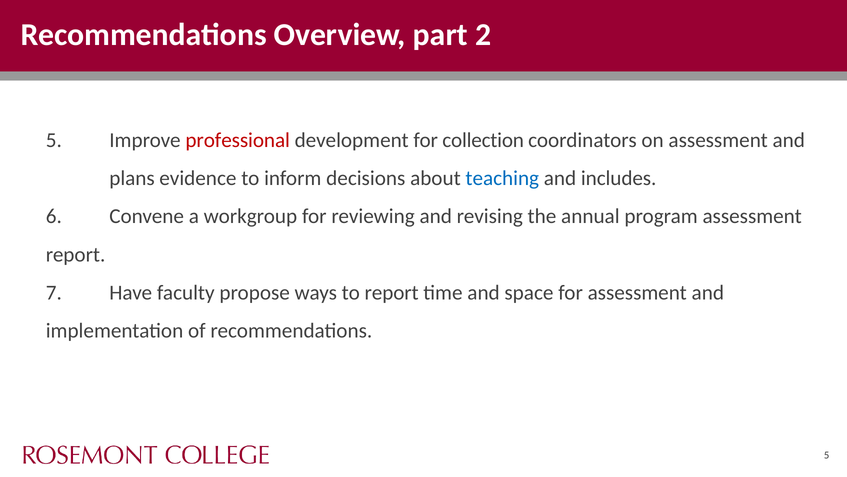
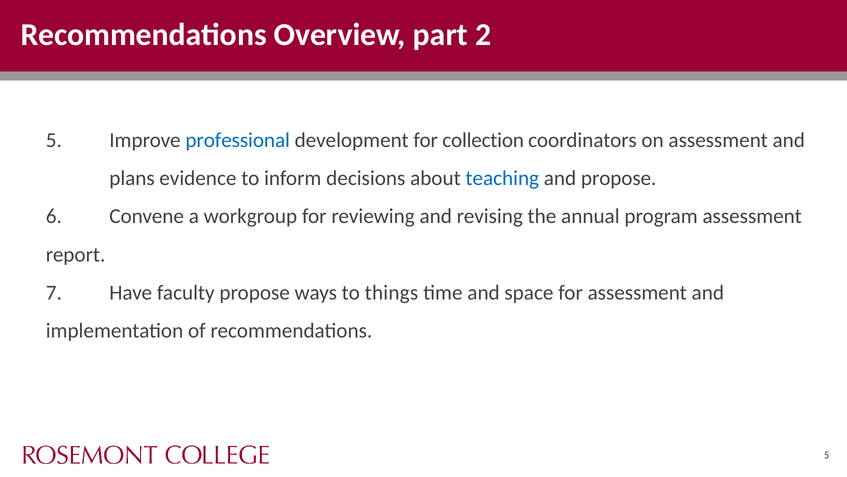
professional colour: red -> blue (238, 140)
and includes: includes -> propose (619, 178)
to report: report -> things (391, 292)
